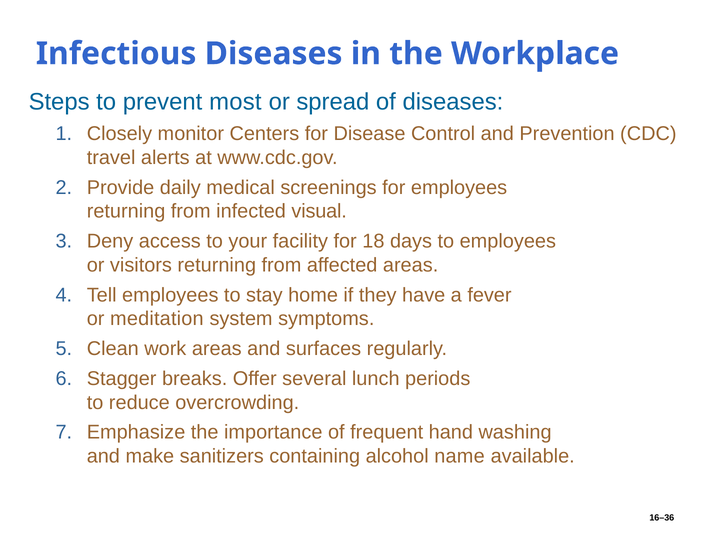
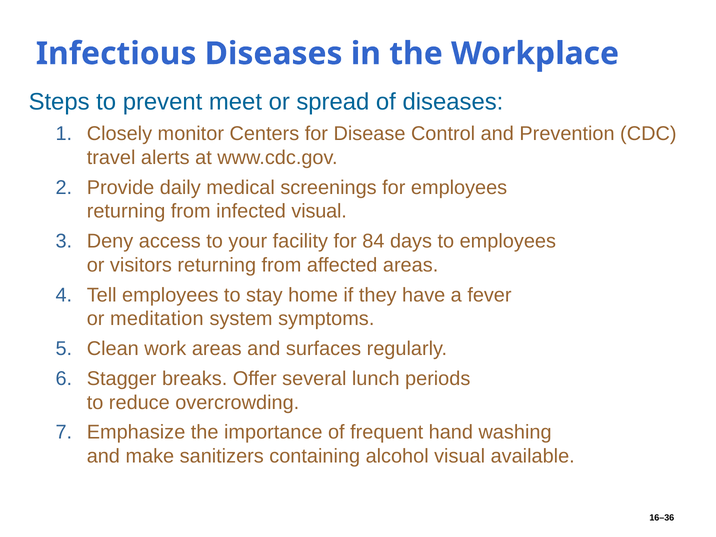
most: most -> meet (235, 102)
18: 18 -> 84 (373, 241)
alcohol name: name -> visual (460, 456)
